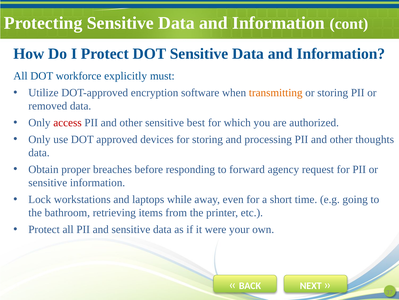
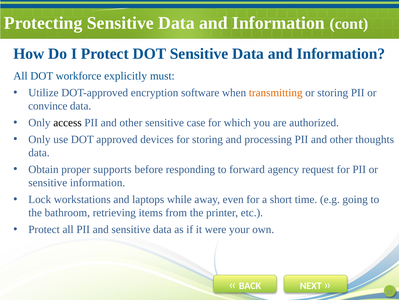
removed: removed -> convince (48, 106)
access colour: red -> black (67, 122)
best: best -> case (196, 122)
breaches: breaches -> supports (112, 169)
